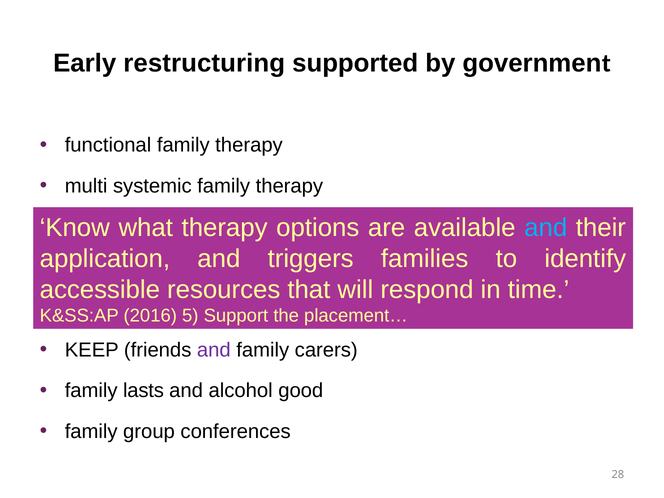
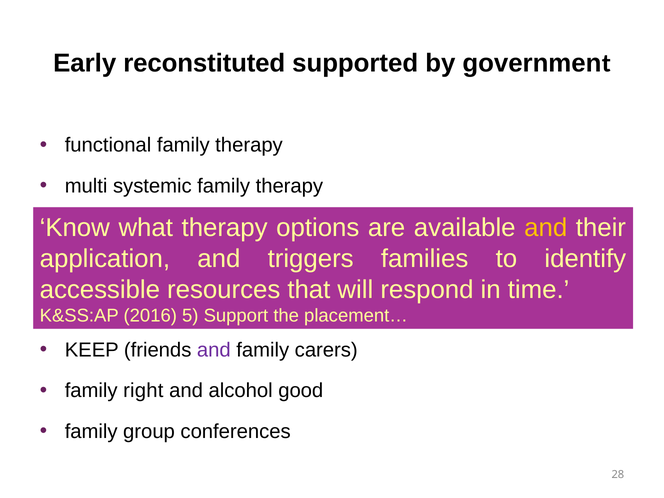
restructuring: restructuring -> reconstituted (204, 63)
and colour: light blue -> yellow (546, 228)
lasts: lasts -> right (143, 391)
